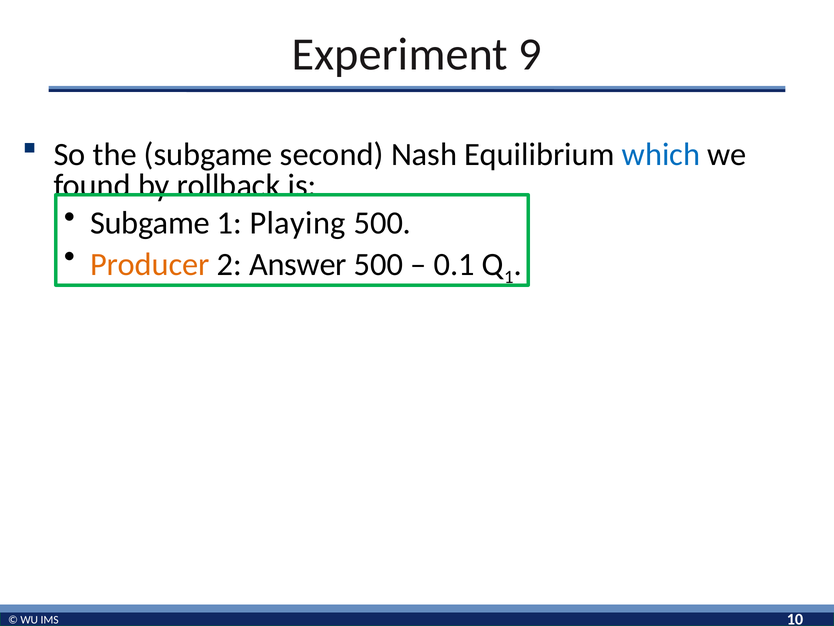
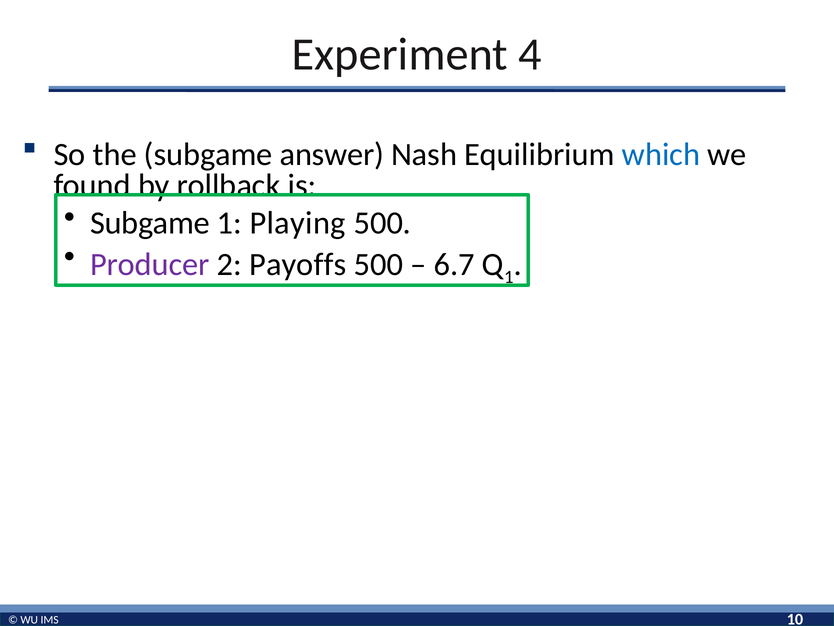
9: 9 -> 4 (530, 55)
second: second -> answer (332, 154)
Producer colour: orange -> purple (150, 264)
Answer: Answer -> Payoffs (298, 264)
0.1: 0.1 -> 6.7 (454, 264)
